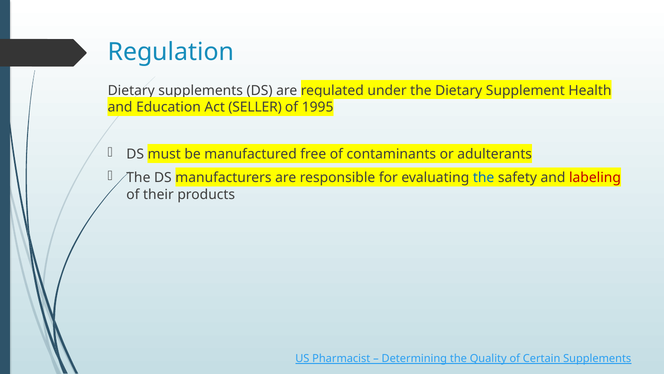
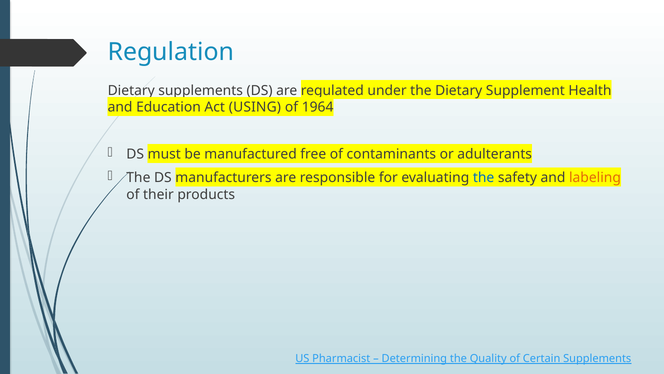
SELLER: SELLER -> USING (255, 107)
1995: 1995 -> 1964 (318, 107)
labeling colour: red -> orange (595, 178)
